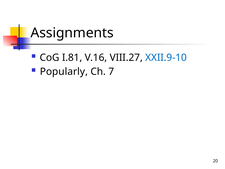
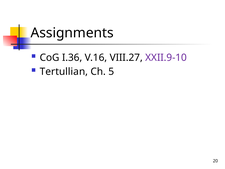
I.81: I.81 -> I.36 (72, 57)
XXII.9-10 colour: blue -> purple (166, 57)
Popularly: Popularly -> Tertullian (64, 71)
7: 7 -> 5 (111, 71)
